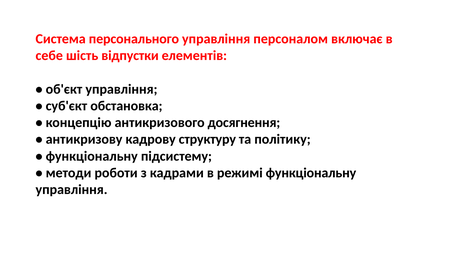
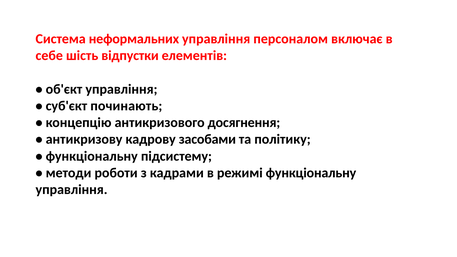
персонального: персонального -> неформальних (134, 39)
обстановка: обстановка -> починають (126, 106)
структуру: структуру -> засобами (207, 139)
